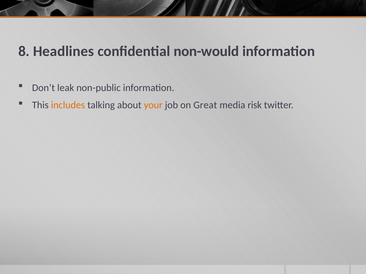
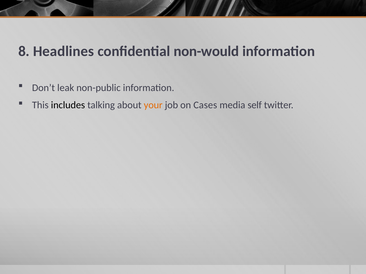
includes colour: orange -> black (68, 105)
Great: Great -> Cases (205, 105)
risk: risk -> self (255, 105)
